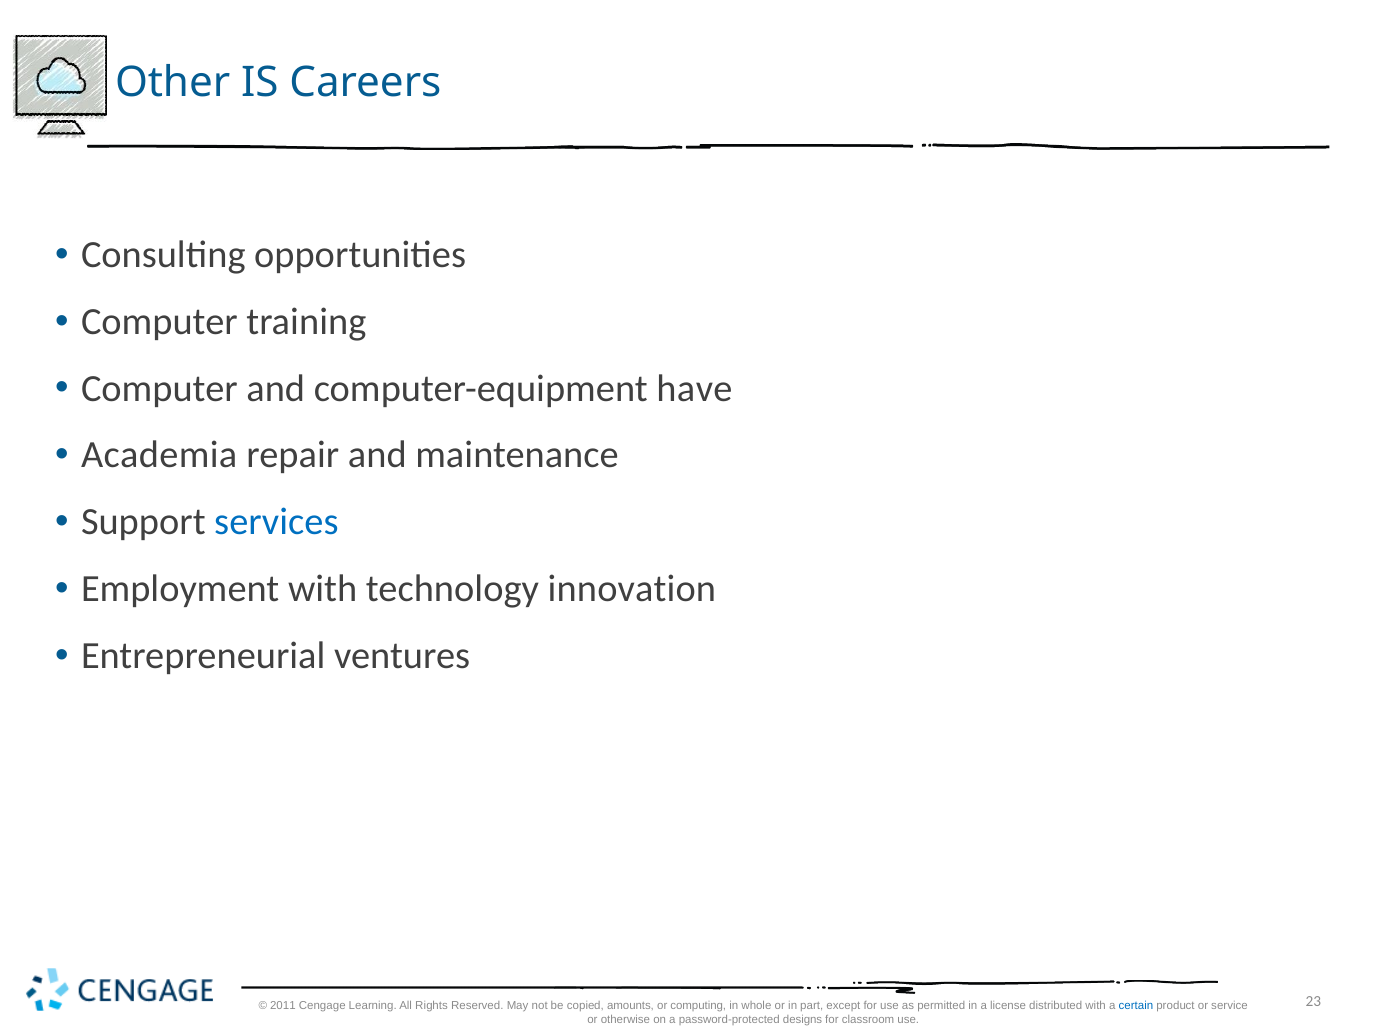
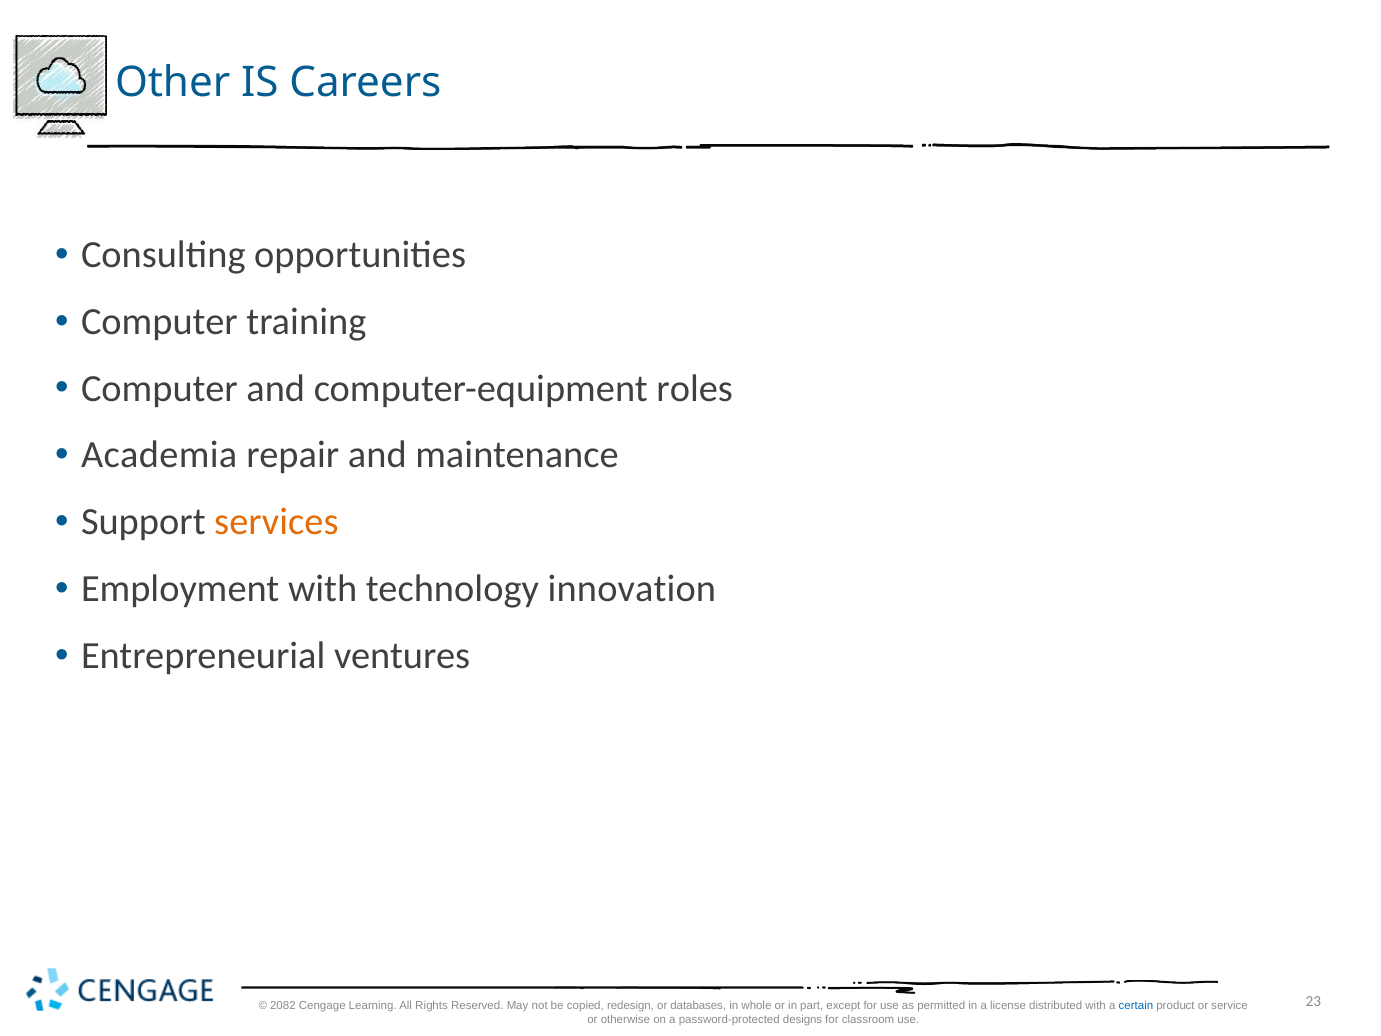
have: have -> roles (695, 388)
services colour: blue -> orange (276, 522)
2011: 2011 -> 2082 (283, 1006)
amounts: amounts -> redesign (631, 1006)
computing: computing -> databases (698, 1006)
